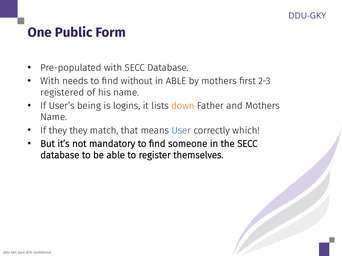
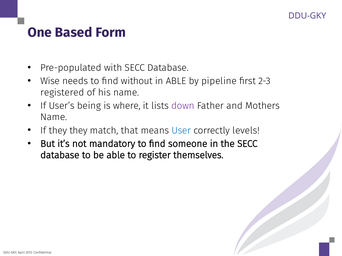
Public: Public -> Based (74, 33)
With: With -> Wise (50, 81)
by mothers: mothers -> pipeline (219, 81)
logins: logins -> where (127, 106)
down colour: orange -> purple (183, 106)
which: which -> levels (246, 131)
